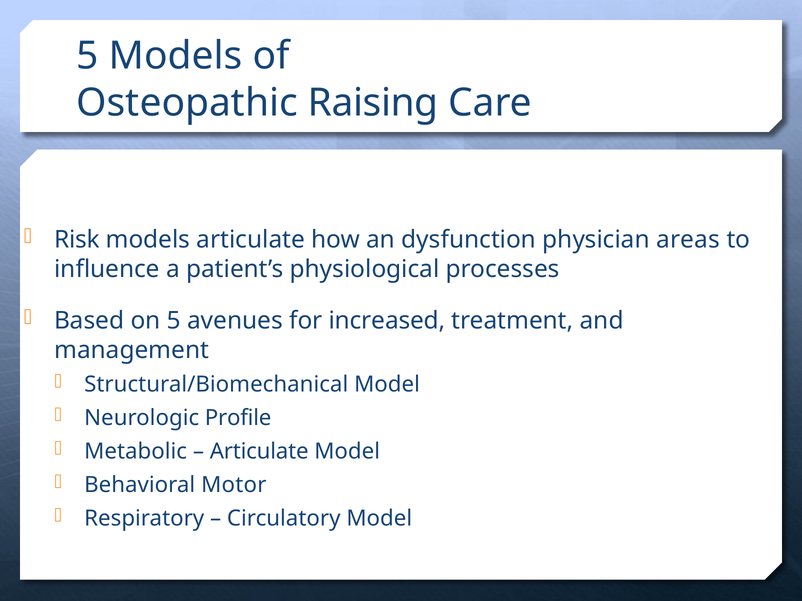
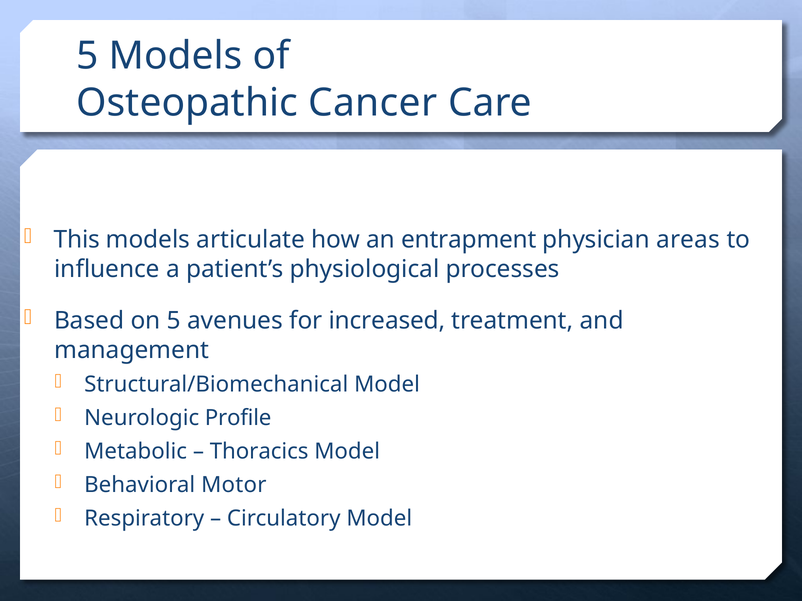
Raising: Raising -> Cancer (373, 103)
Risk: Risk -> This (77, 240)
dysfunction: dysfunction -> entrapment (469, 240)
Articulate: Articulate -> Thoracics (259, 452)
